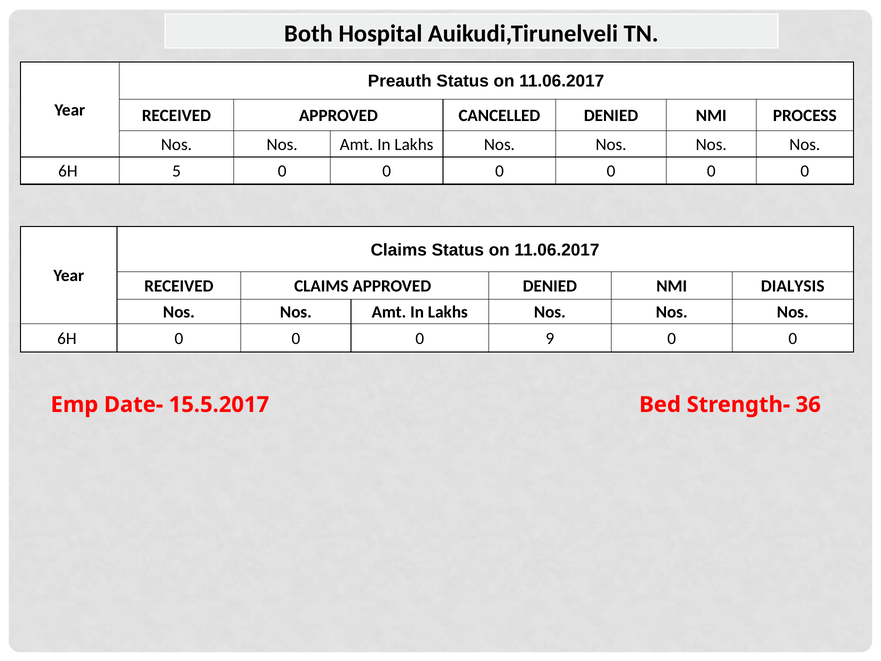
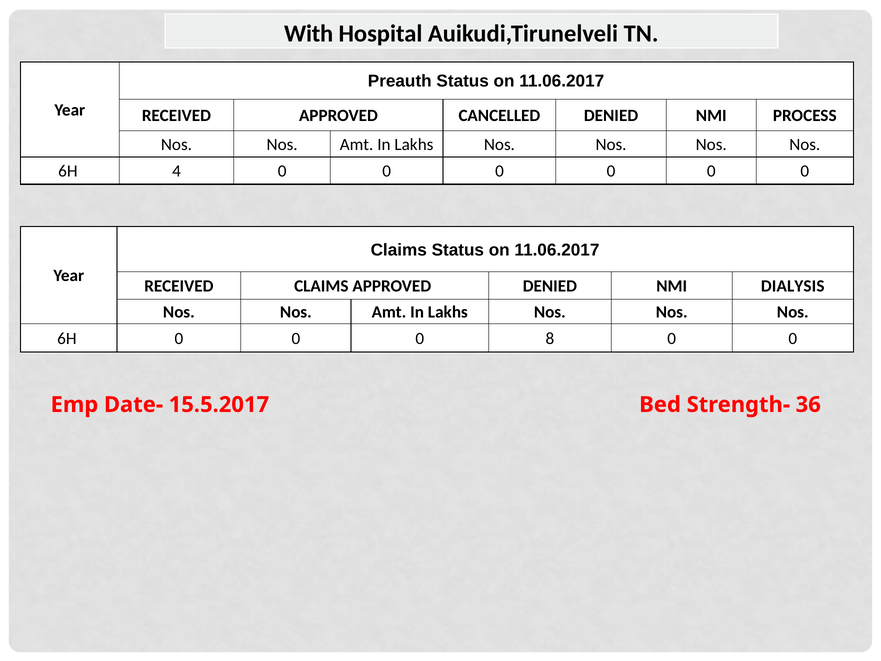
Both: Both -> With (309, 33)
5: 5 -> 4 (177, 171)
9: 9 -> 8 (550, 339)
